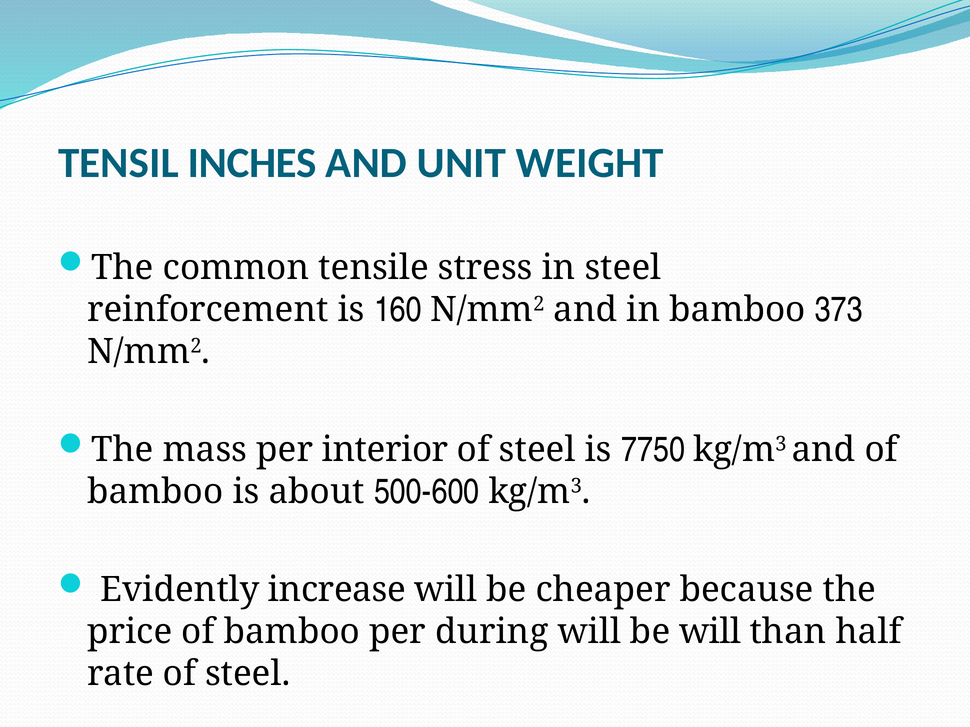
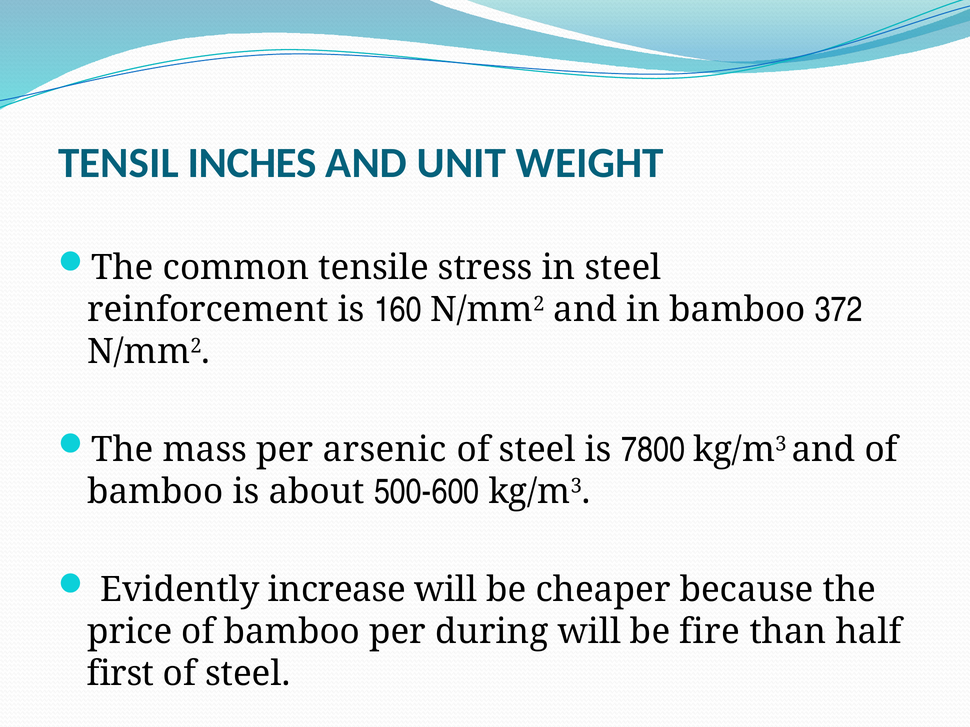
373: 373 -> 372 (839, 310)
interior: interior -> arsenic (385, 450)
7750: 7750 -> 7800 (653, 450)
be will: will -> fire (710, 632)
rate: rate -> first (121, 674)
